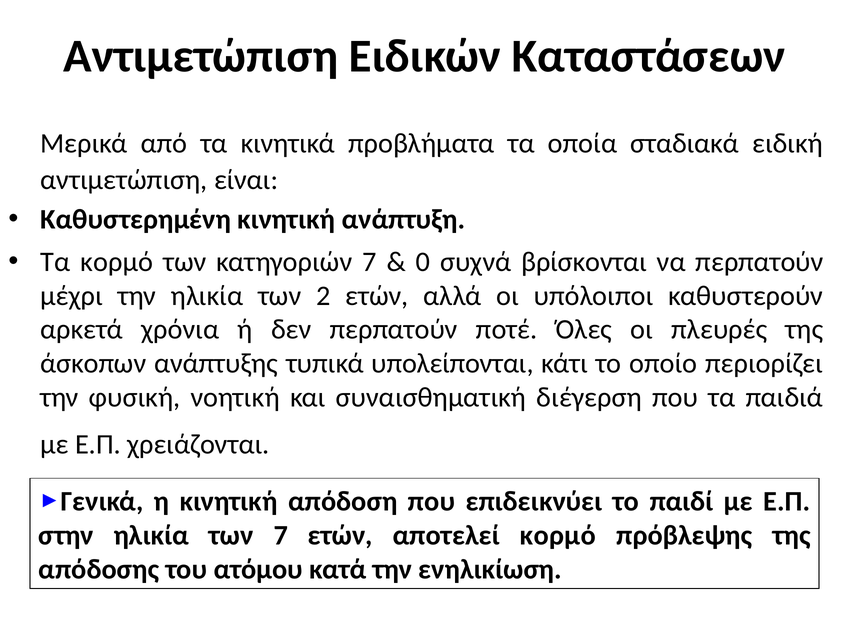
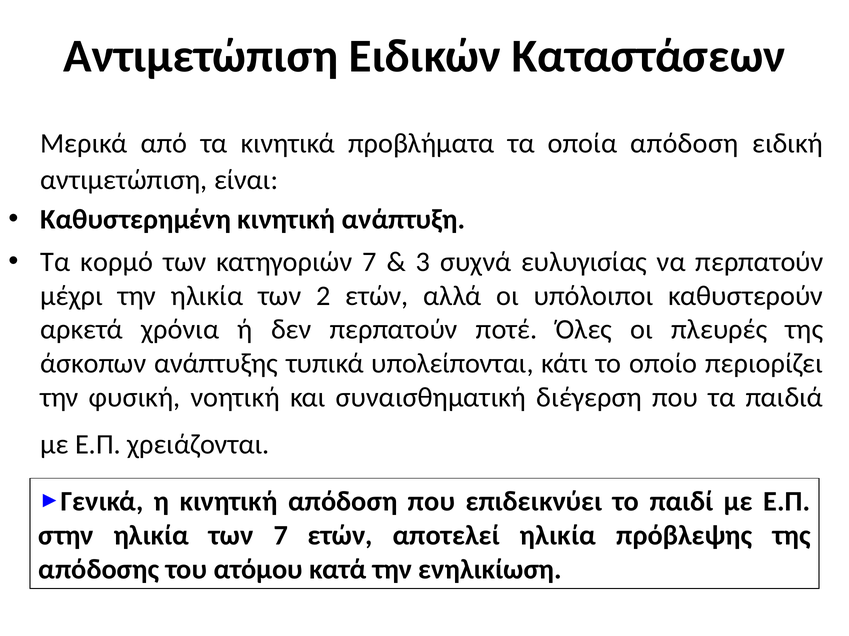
οποία σταδιακά: σταδιακά -> απόδοση (684, 143)
0: 0 -> 3 (423, 262)
βρίσκονται: βρίσκονται -> ευλυγισίας (584, 262)
αποτελεί κορμό: κορμό -> ηλικία (558, 536)
